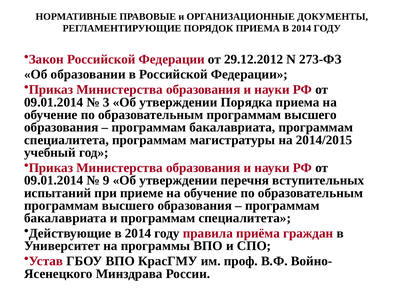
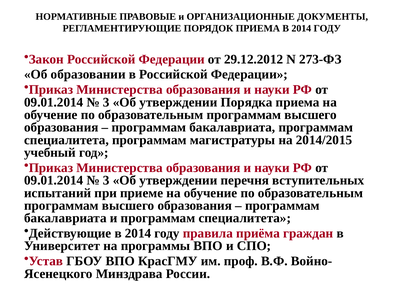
9: 9 -> 3 (106, 181)
